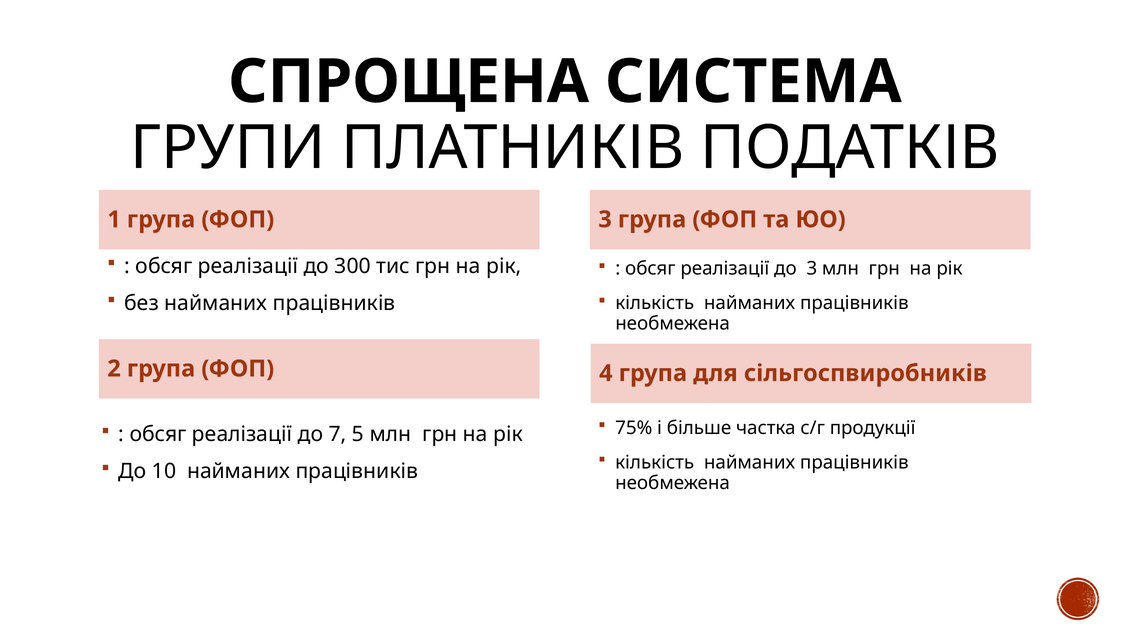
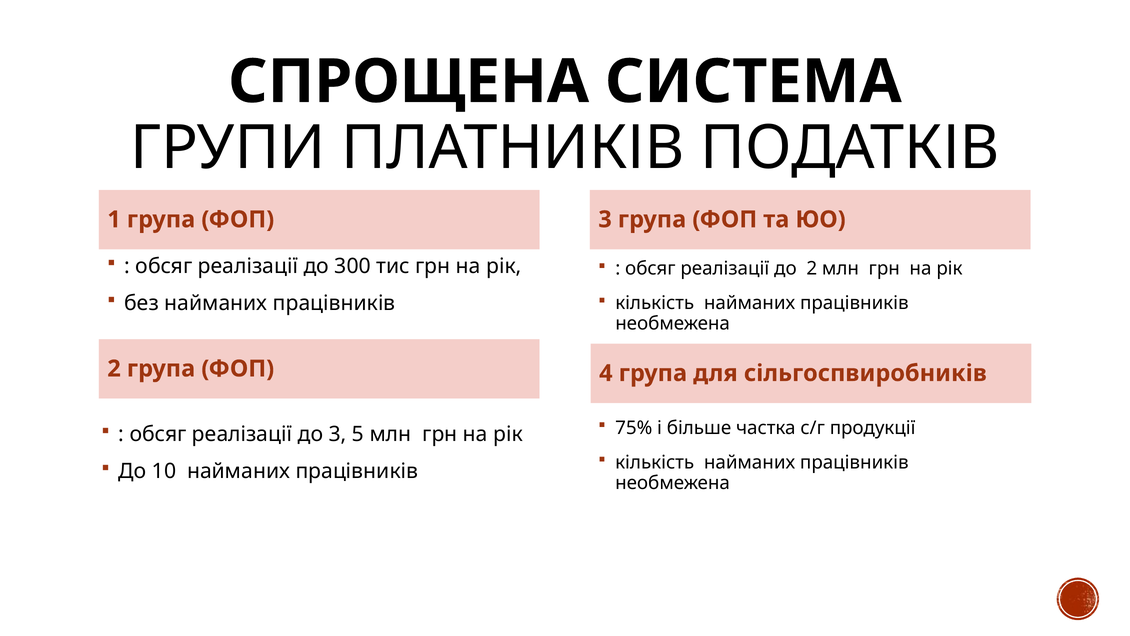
до 3: 3 -> 2 (812, 269)
до 7: 7 -> 3 (337, 434)
